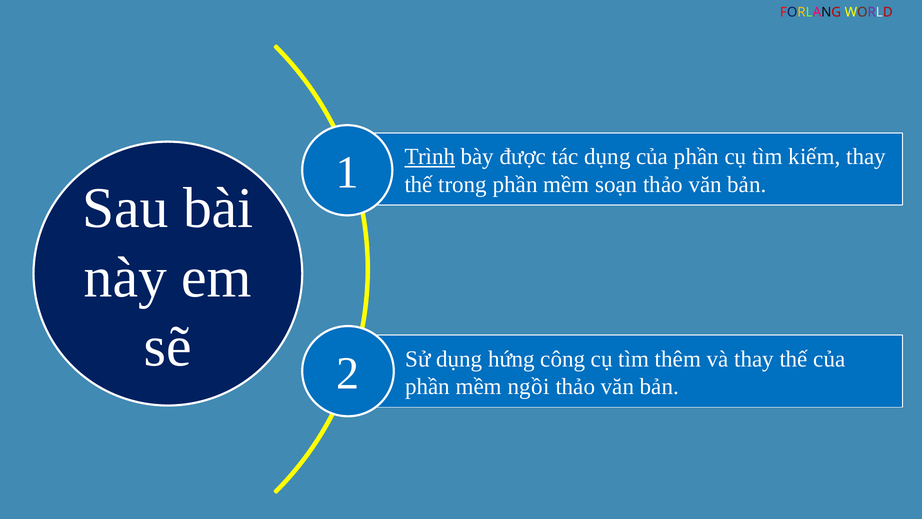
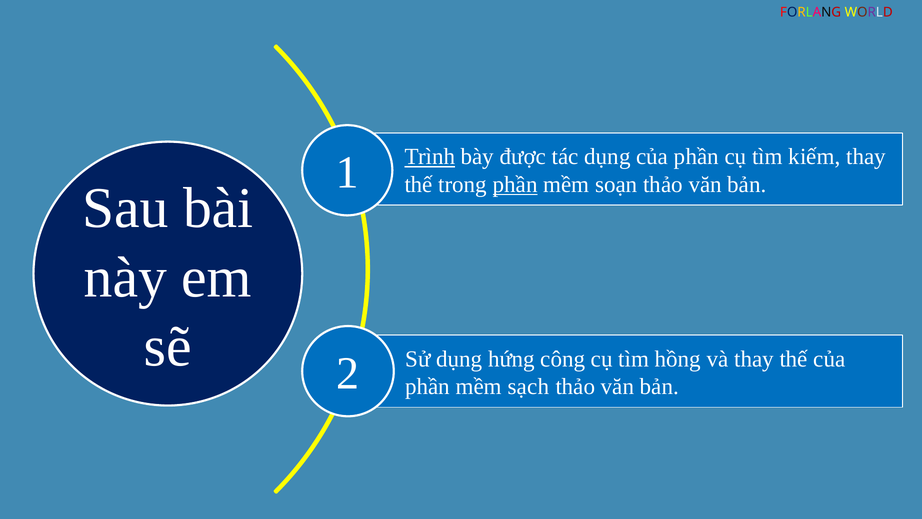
phần underline: none -> present (515, 184)
thêm: thêm -> hồng (678, 359)
ngồi: ngồi -> sạch (529, 386)
